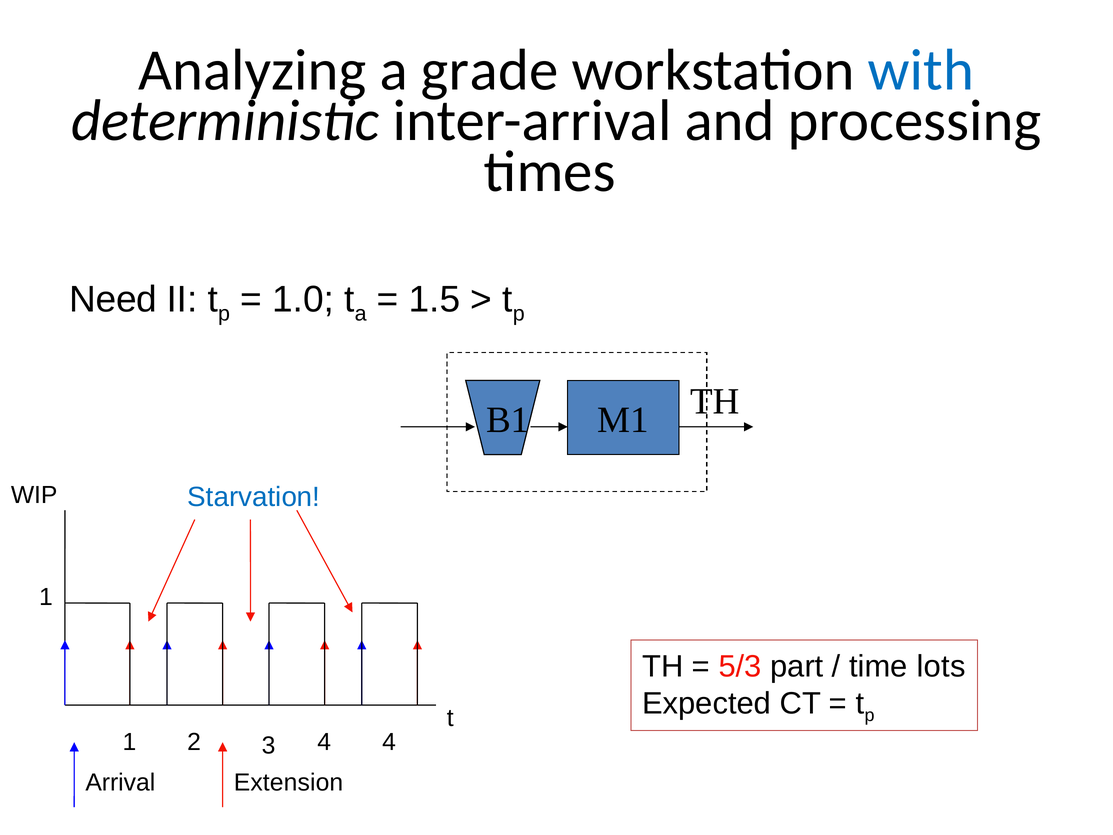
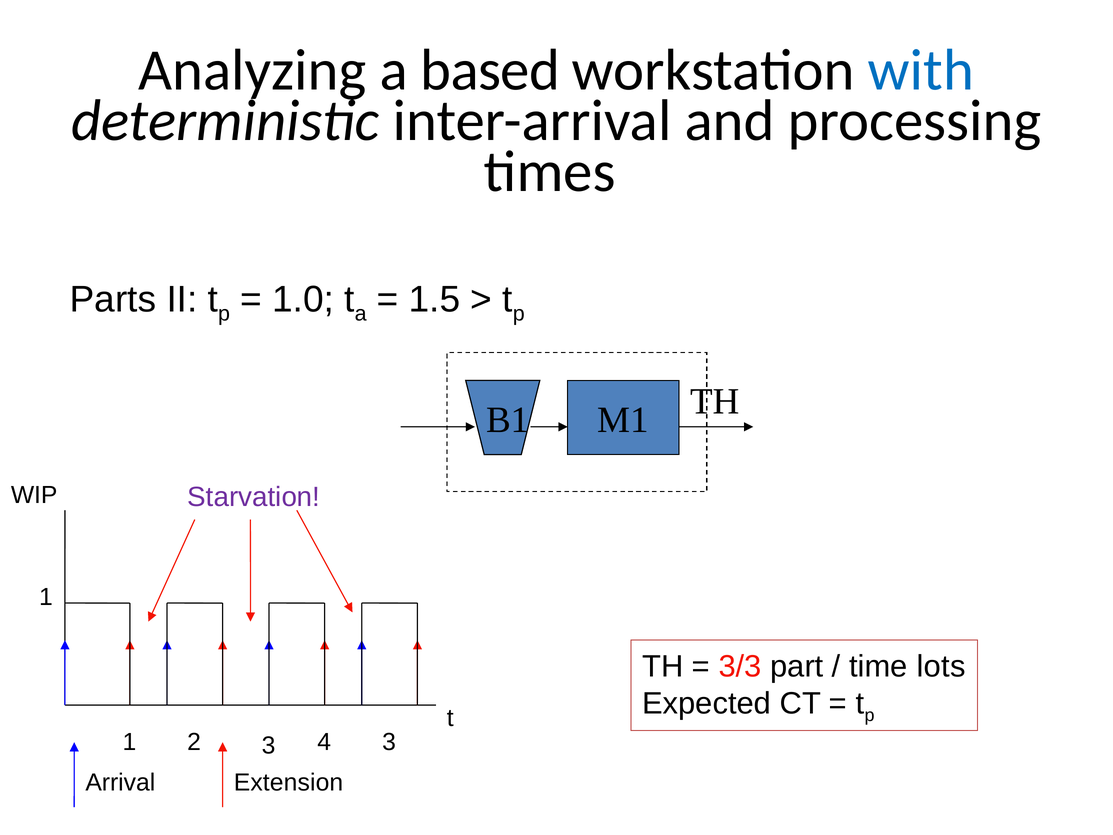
grade: grade -> based (490, 70)
Need: Need -> Parts (113, 299)
Starvation colour: blue -> purple (254, 497)
5/3: 5/3 -> 3/3 (740, 666)
4 4: 4 -> 3 (389, 742)
